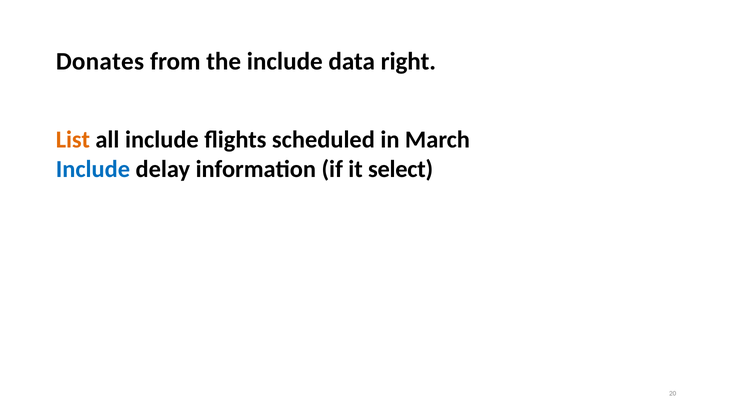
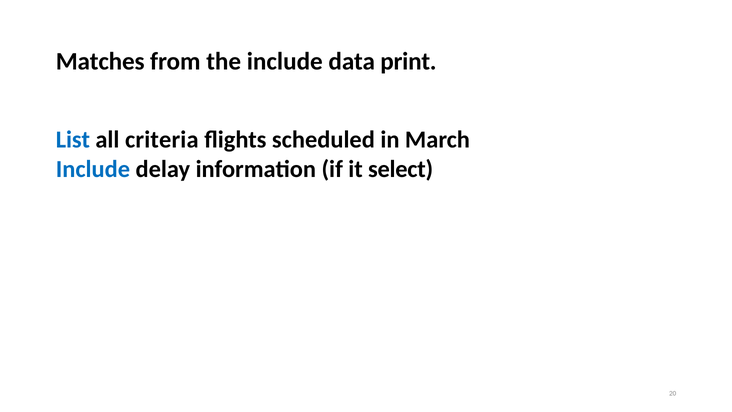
Donates: Donates -> Matches (100, 62)
right: right -> print (408, 62)
List colour: orange -> blue (73, 140)
all include: include -> criteria (162, 140)
